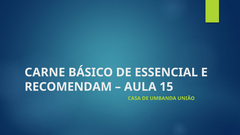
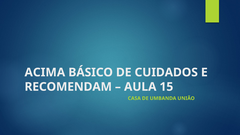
CARNE: CARNE -> ACIMA (45, 72)
ESSENCIAL: ESSENCIAL -> CUIDADOS (166, 72)
